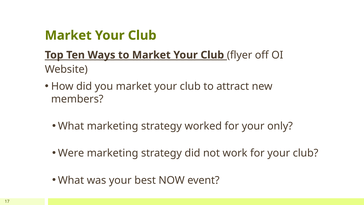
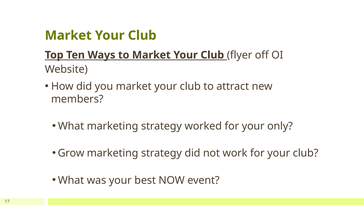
Were: Were -> Grow (71, 153)
